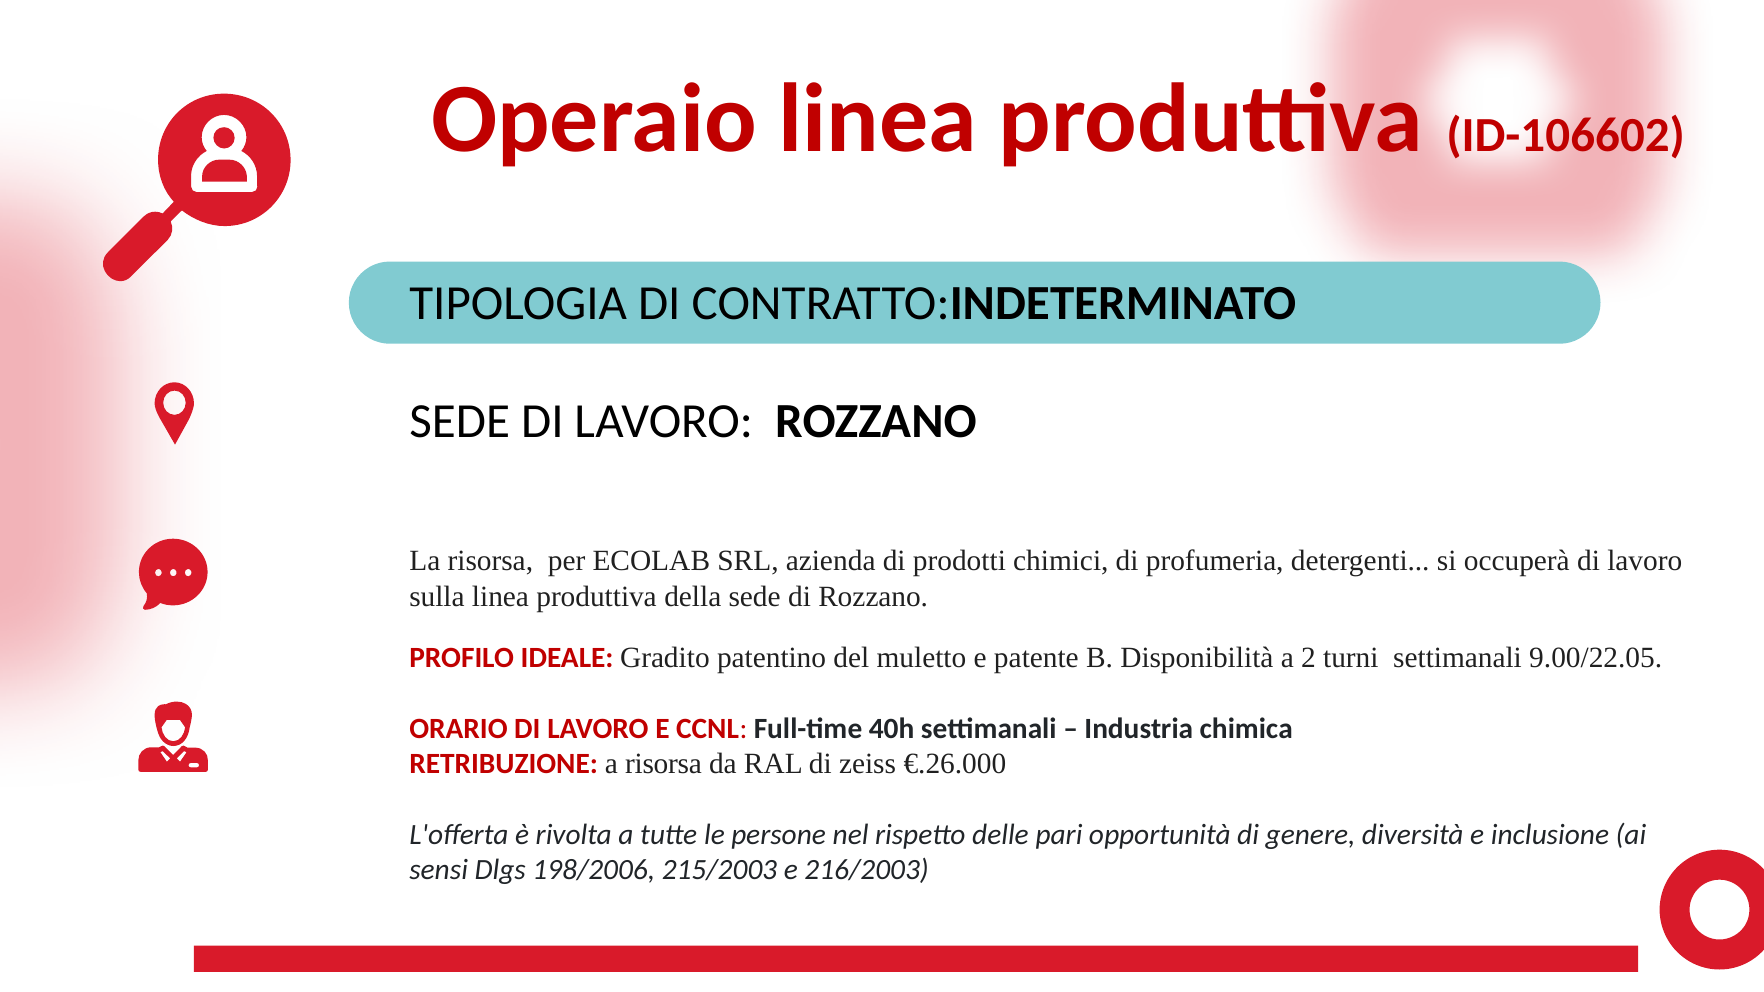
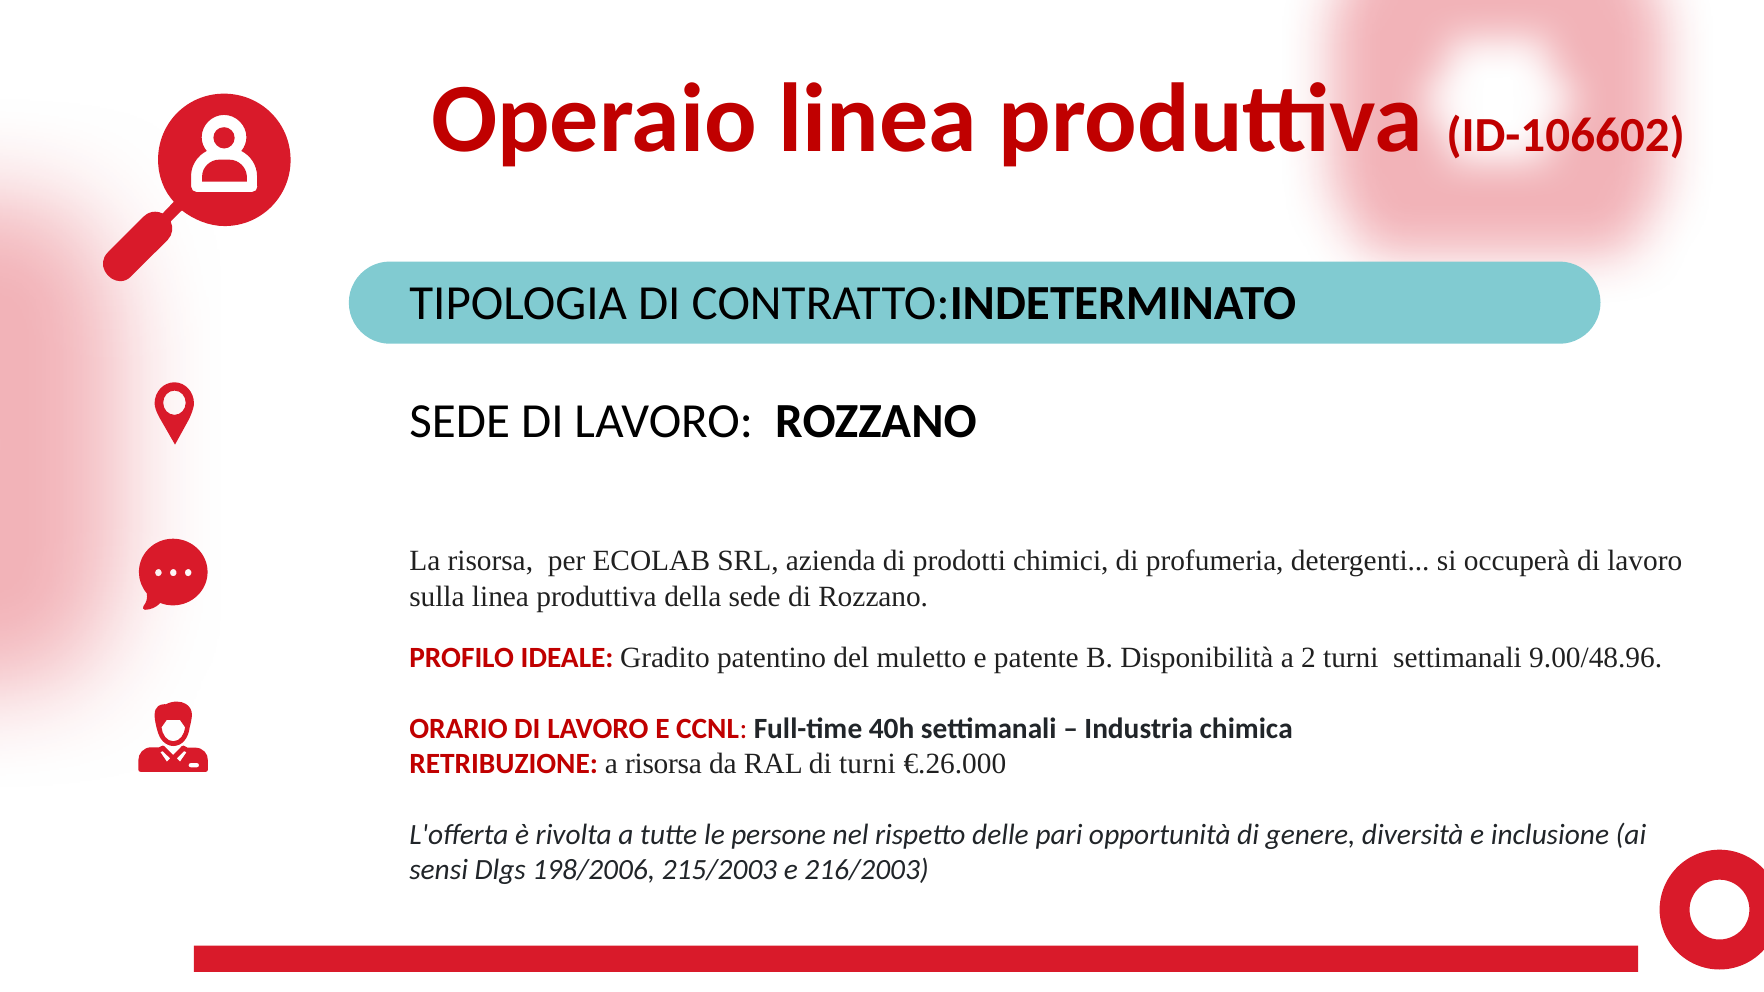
9.00/22.05: 9.00/22.05 -> 9.00/48.96 (1596, 658)
di zeiss: zeiss -> turni (867, 764)
